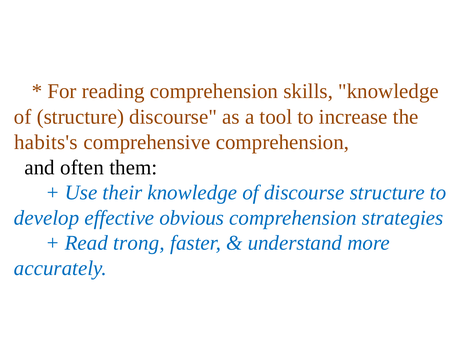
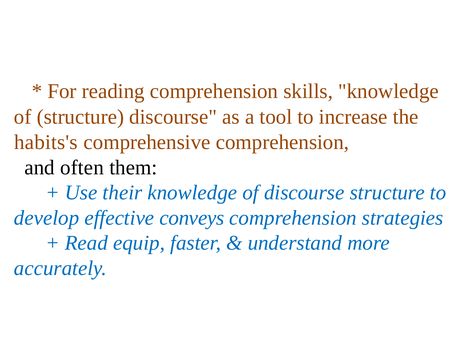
obvious: obvious -> conveys (192, 218)
trong: trong -> equip (139, 243)
